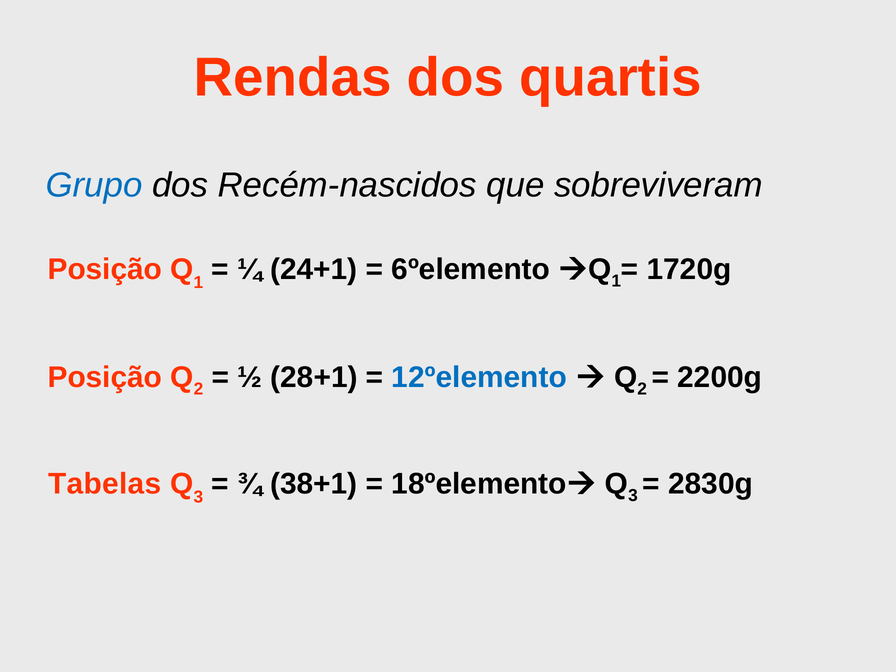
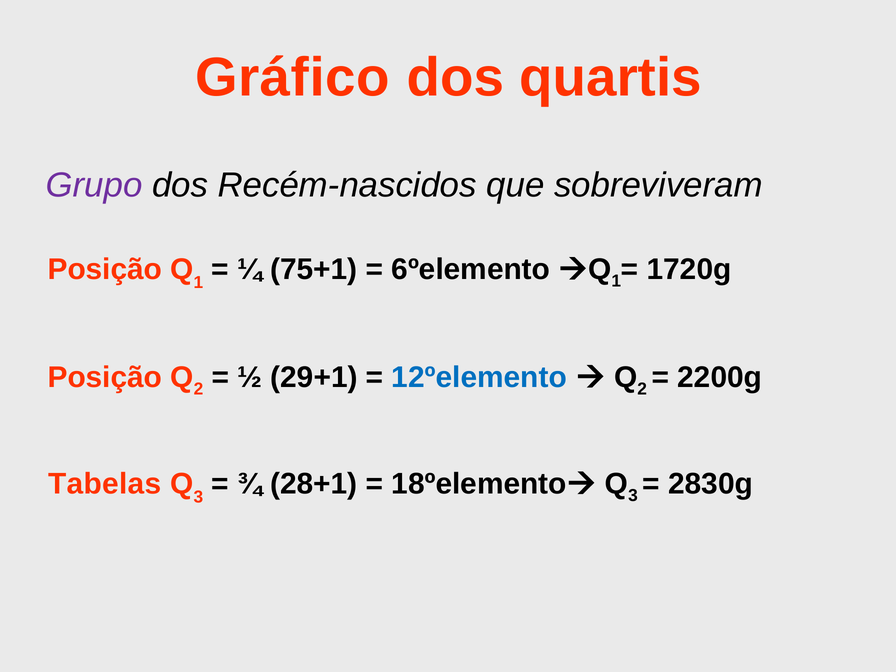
Rendas: Rendas -> Gráfico (292, 78)
Grupo colour: blue -> purple (94, 185)
24+1: 24+1 -> 75+1 (314, 269)
28+1: 28+1 -> 29+1 (314, 377)
38+1: 38+1 -> 28+1 (314, 484)
